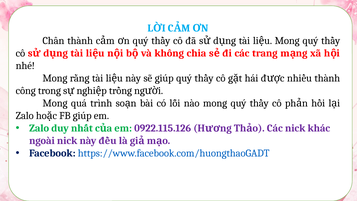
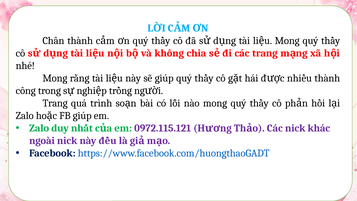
Mong: Mong -> Trang (55, 103)
0922.115.126: 0922.115.126 -> 0972.115.121 (163, 128)
